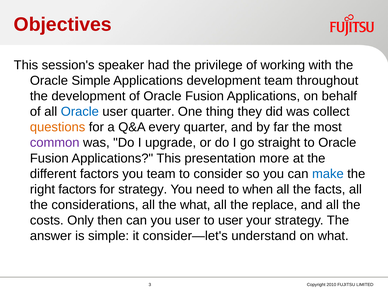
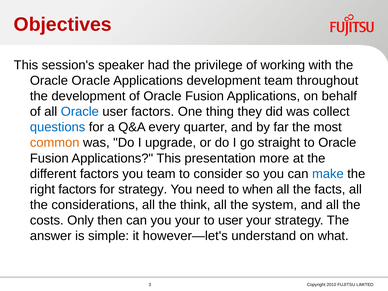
Oracle Simple: Simple -> Oracle (91, 81)
user quarter: quarter -> factors (153, 112)
questions colour: orange -> blue (58, 127)
common colour: purple -> orange (55, 143)
the what: what -> think (195, 205)
replace: replace -> system (274, 205)
you user: user -> your (188, 220)
consider—let's: consider—let's -> however—let's (185, 236)
